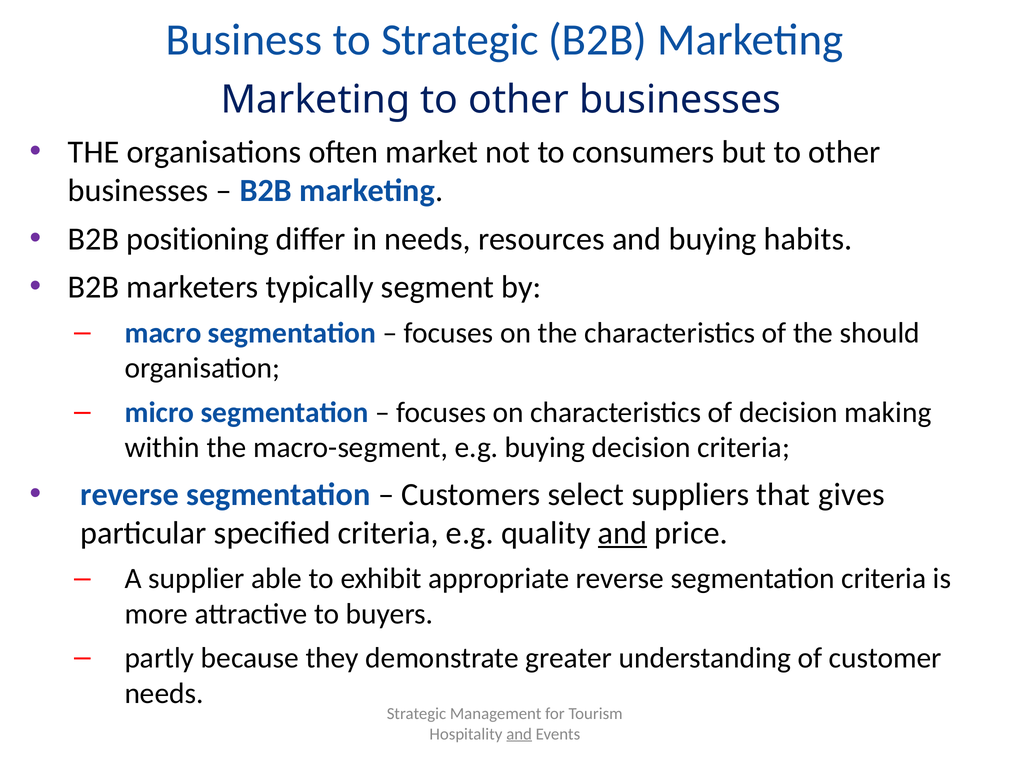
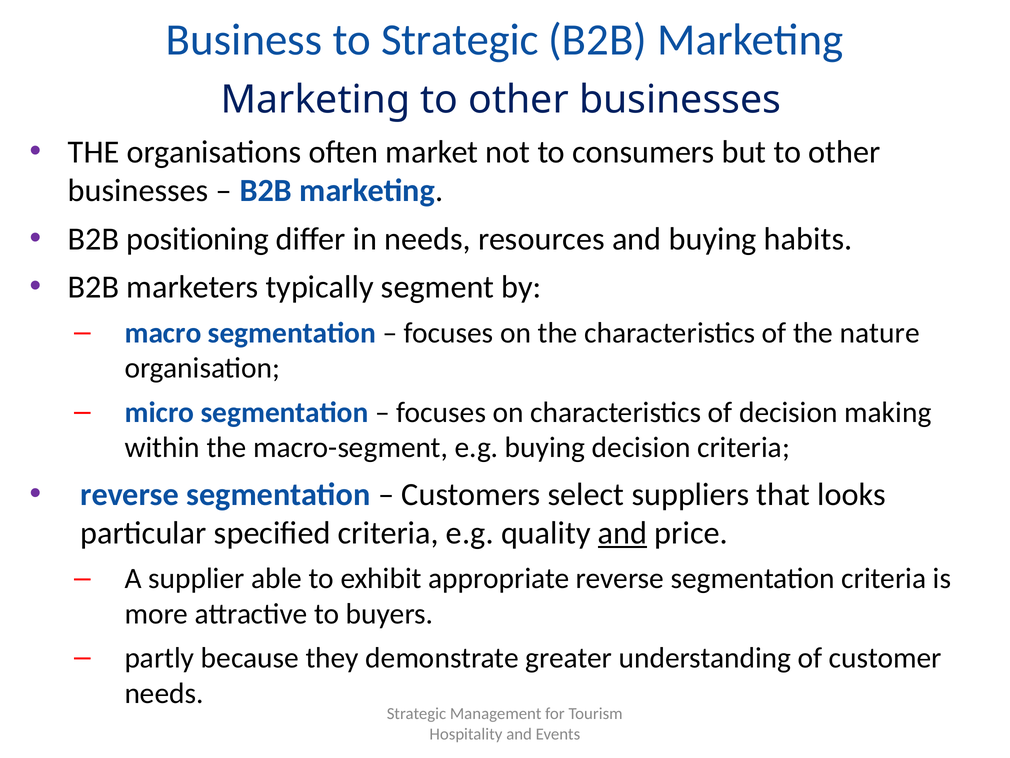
should: should -> nature (880, 333)
gives: gives -> looks (852, 494)
and underline: present -> none (519, 733)
